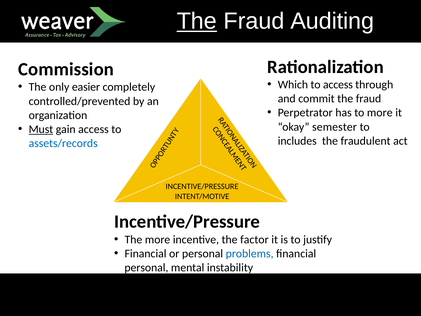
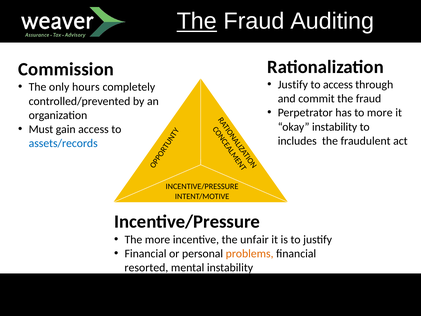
Which: Which -> Justify (293, 85)
easier: easier -> hours (86, 87)
okay semester: semester -> instability (335, 127)
Must underline: present -> none (41, 129)
factor: factor -> unfair (254, 239)
problems colour: blue -> orange (250, 253)
personal: personal -> resorted (146, 267)
